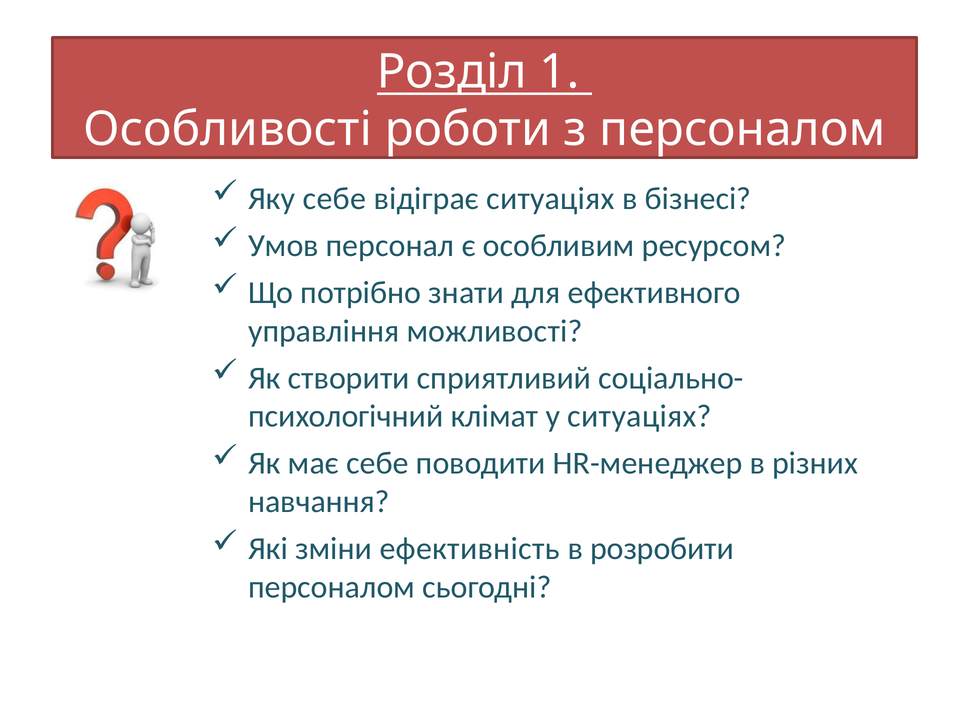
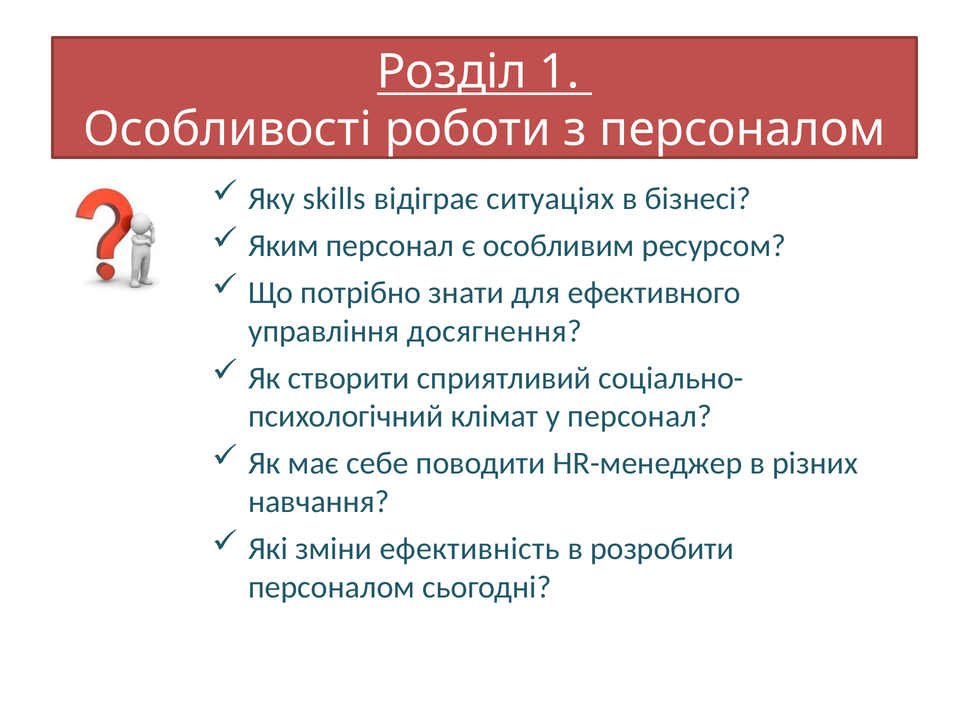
Яку себе: себе -> skills (334, 199)
Умов: Умов -> Яким (283, 246)
можливості: можливості -> досягнення (494, 331)
у ситуаціях: ситуаціях -> персонал (640, 416)
